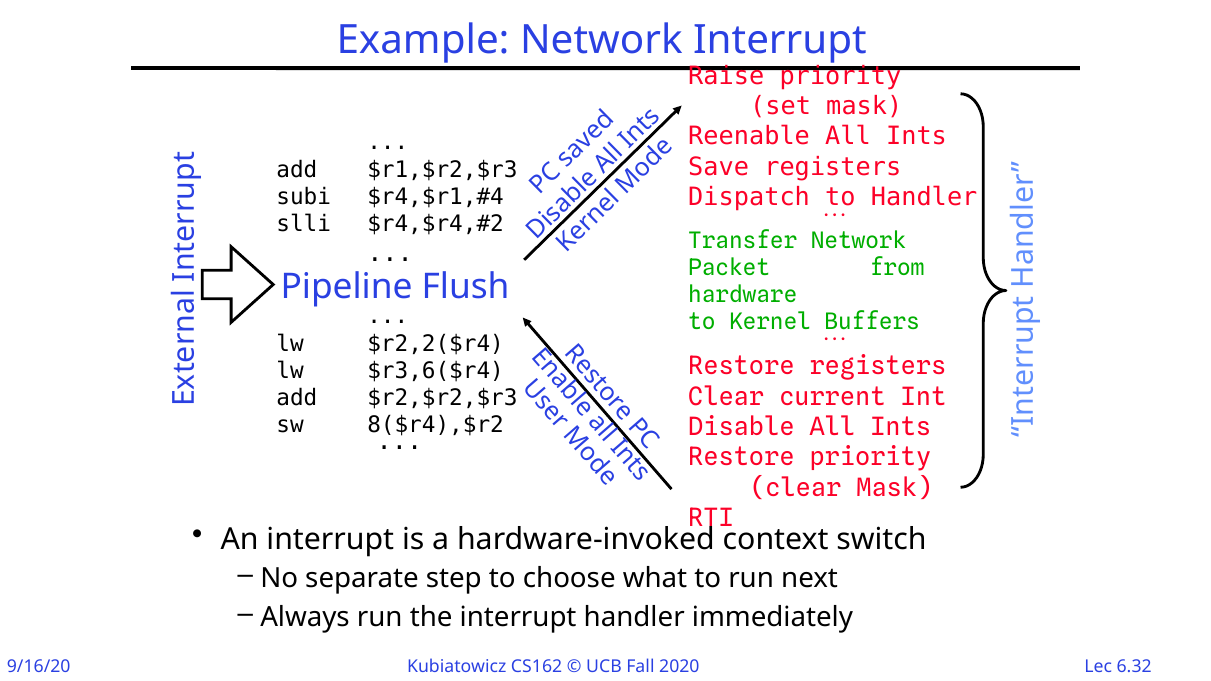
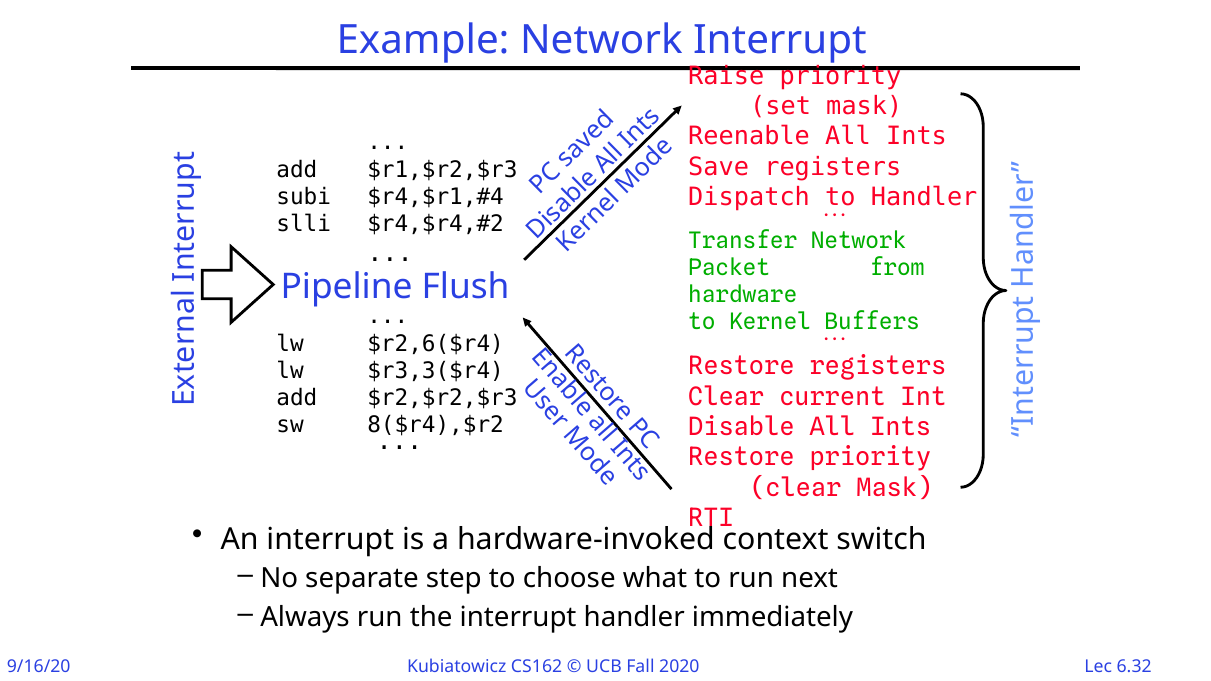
$r2,2($r4: $r2,2($r4 -> $r2,6($r4 (436, 344)
$r3,6($r4: $r3,6($r4 -> $r3,3($r4 (436, 371)
